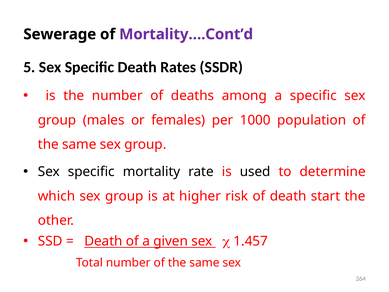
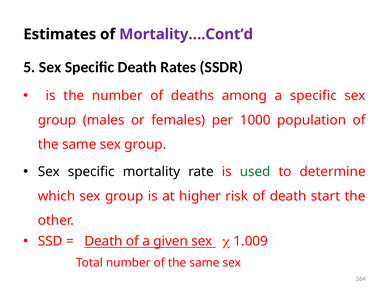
Sewerage: Sewerage -> Estimates (60, 34)
used colour: black -> green (255, 172)
1.457: 1.457 -> 1.009 (251, 241)
